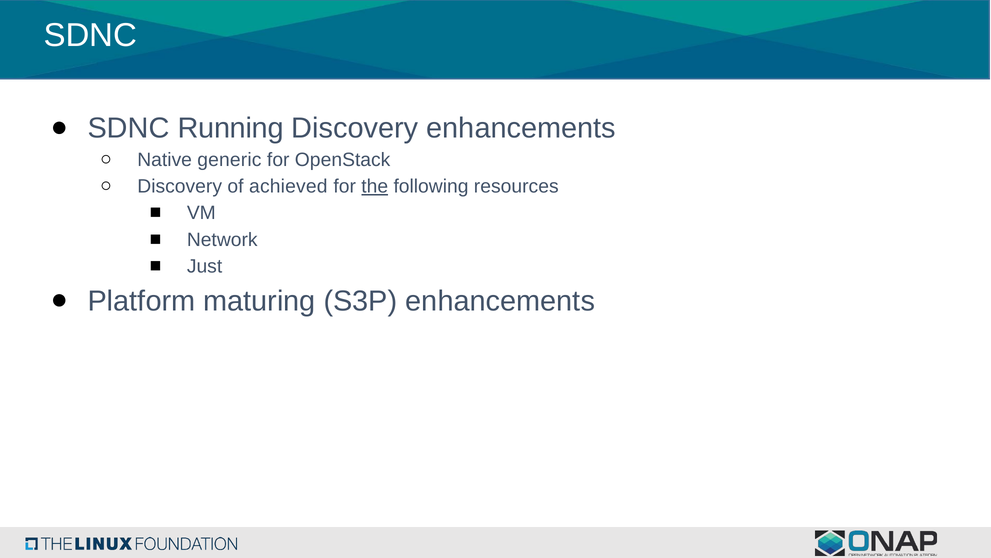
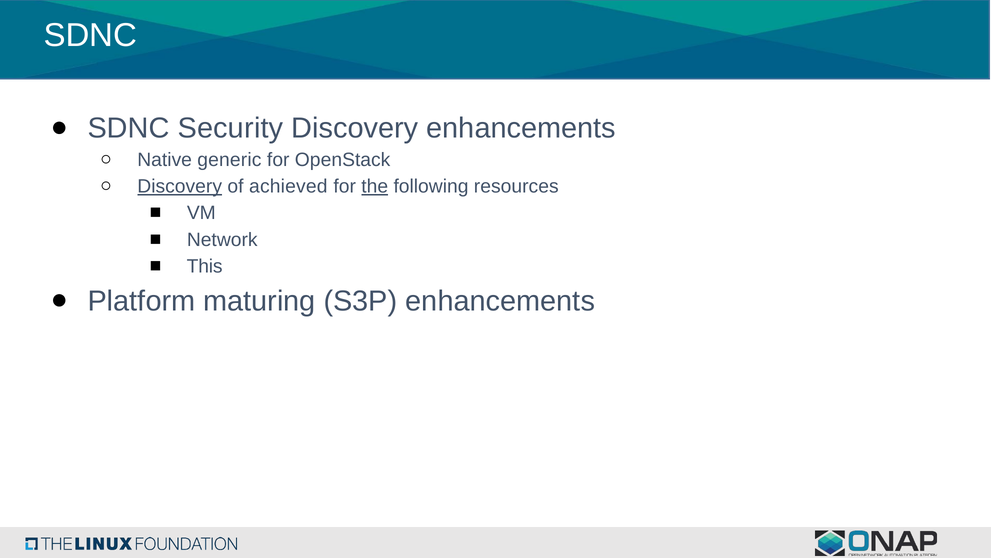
Running: Running -> Security (230, 128)
Discovery underline: none -> present (180, 186)
Just: Just -> This (205, 266)
